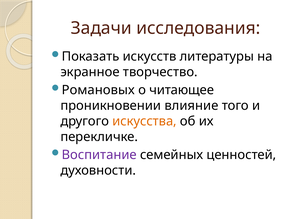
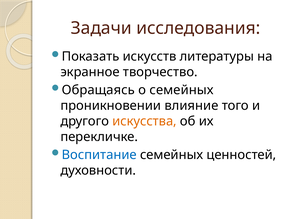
Романовых: Романовых -> Обращаясь (98, 90)
о читающее: читающее -> семейных (182, 90)
Воспитание colour: purple -> blue (99, 155)
